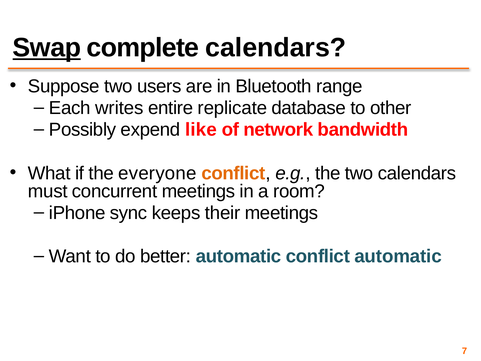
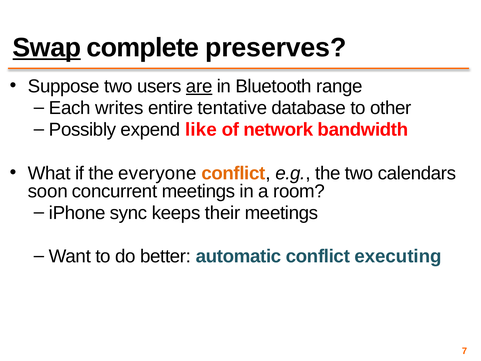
complete calendars: calendars -> preserves (276, 48)
are underline: none -> present (199, 86)
replicate: replicate -> tentative (232, 108)
must: must -> soon (48, 191)
conflict automatic: automatic -> executing (398, 256)
